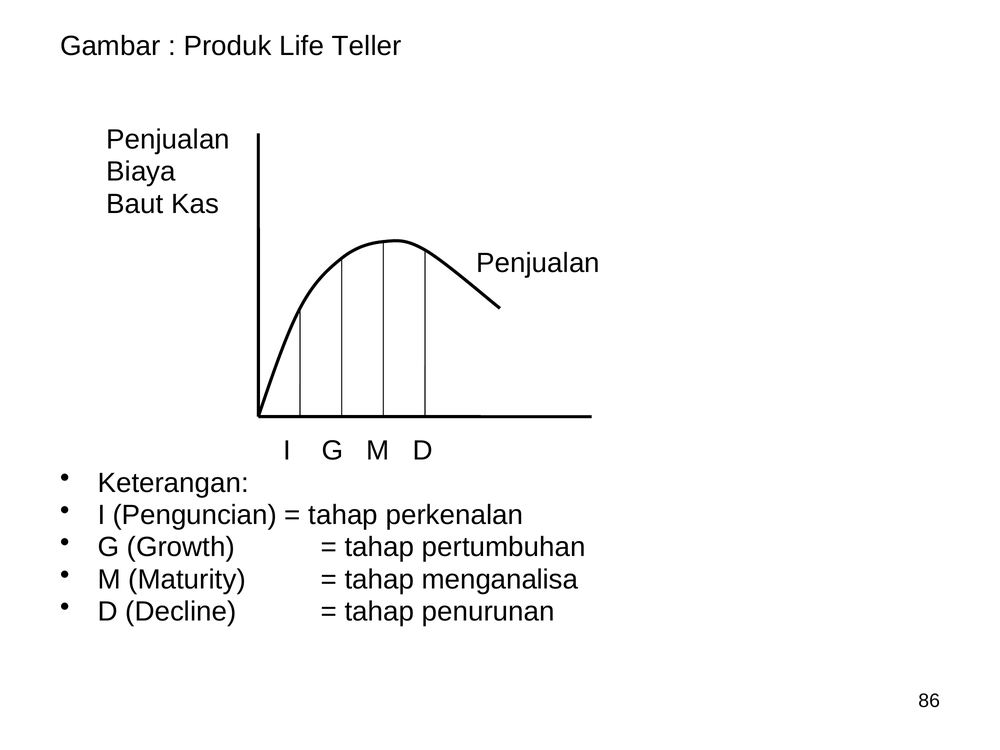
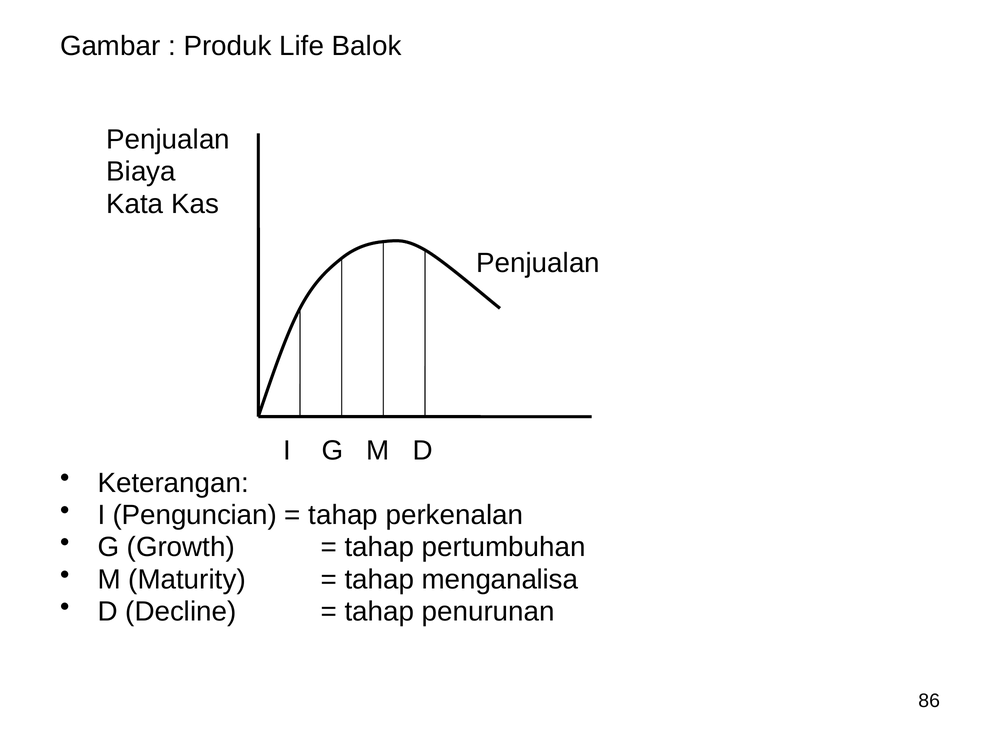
Teller: Teller -> Balok (367, 46)
Baut: Baut -> Kata (135, 204)
